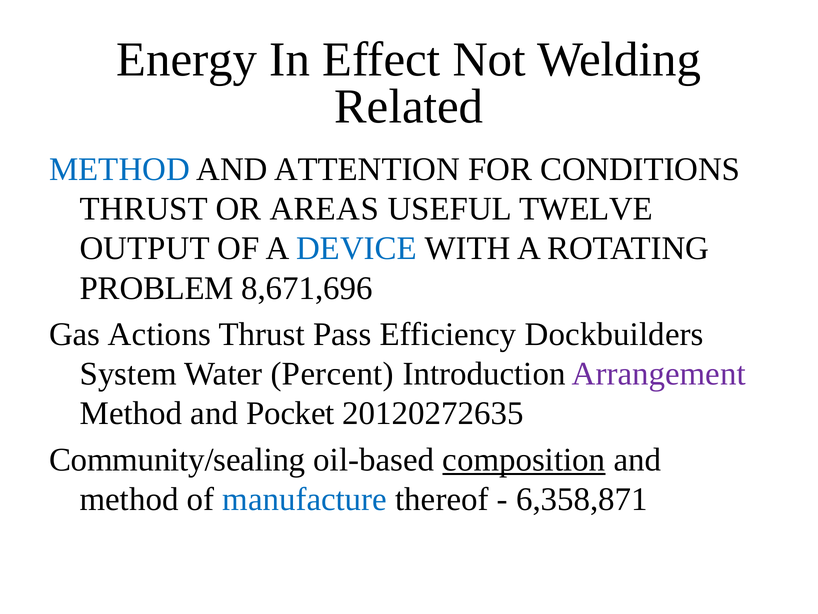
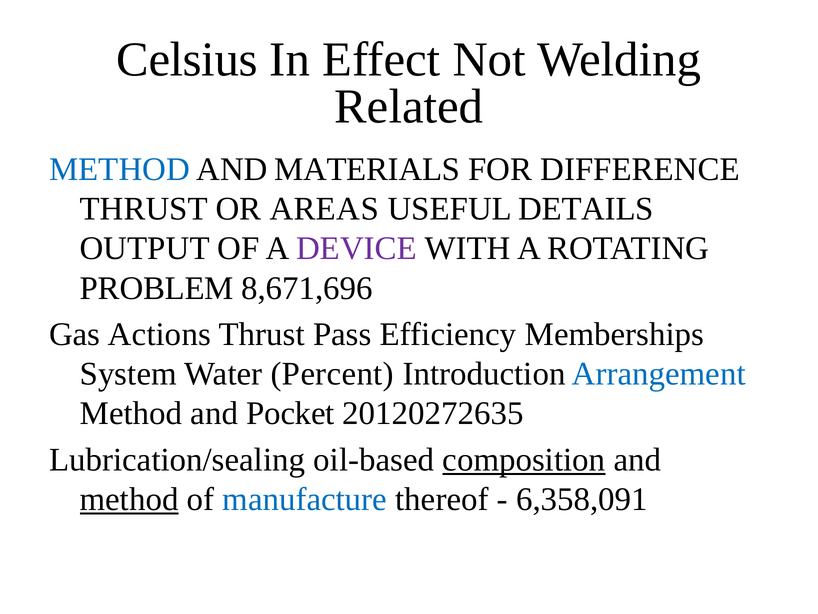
Energy: Energy -> Celsius (187, 60)
ATTENTION: ATTENTION -> MATERIALS (367, 169)
CONDITIONS: CONDITIONS -> DIFFERENCE (640, 169)
TWELVE: TWELVE -> DETAILS (586, 209)
DEVICE colour: blue -> purple (357, 248)
Dockbuilders: Dockbuilders -> Memberships (614, 334)
Arrangement colour: purple -> blue (659, 374)
Community/sealing: Community/sealing -> Lubrication/sealing (177, 459)
method underline: none -> present (129, 499)
6,358,871: 6,358,871 -> 6,358,091 (582, 499)
